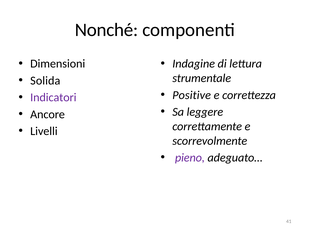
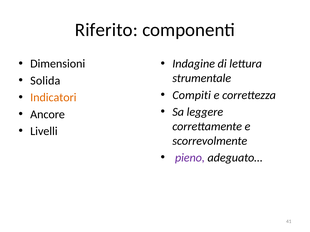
Nonché: Nonché -> Riferito (106, 30)
Positive: Positive -> Compiti (192, 95)
Indicatori colour: purple -> orange (53, 98)
